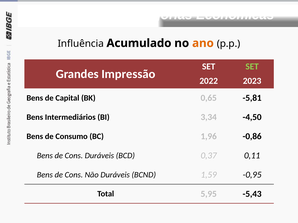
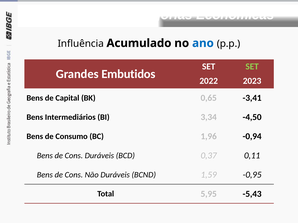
ano colour: orange -> blue (203, 43)
Impressão: Impressão -> Embutidos (128, 74)
-5,81: -5,81 -> -3,41 (252, 98)
-0,86: -0,86 -> -0,94 (252, 137)
